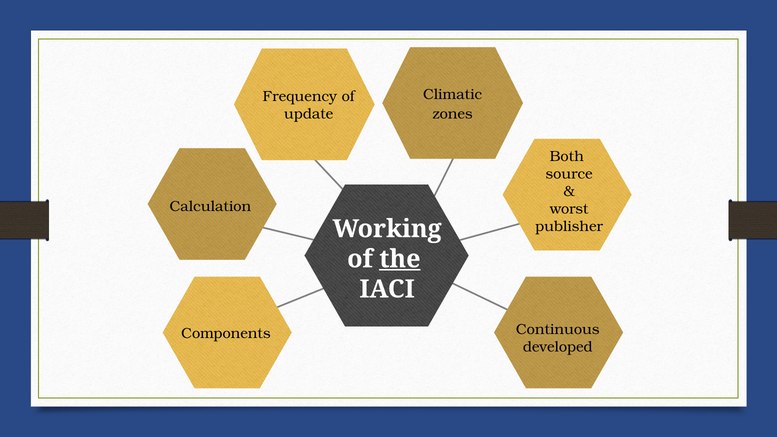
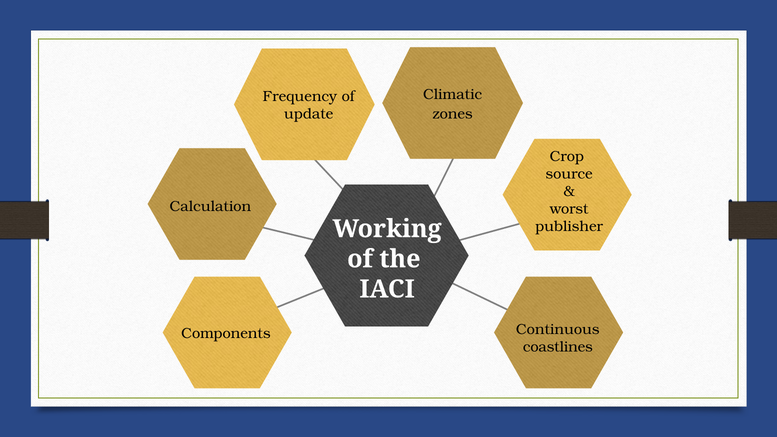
Both: Both -> Crop (567, 156)
the underline: present -> none (400, 259)
developed: developed -> coastlines (558, 347)
